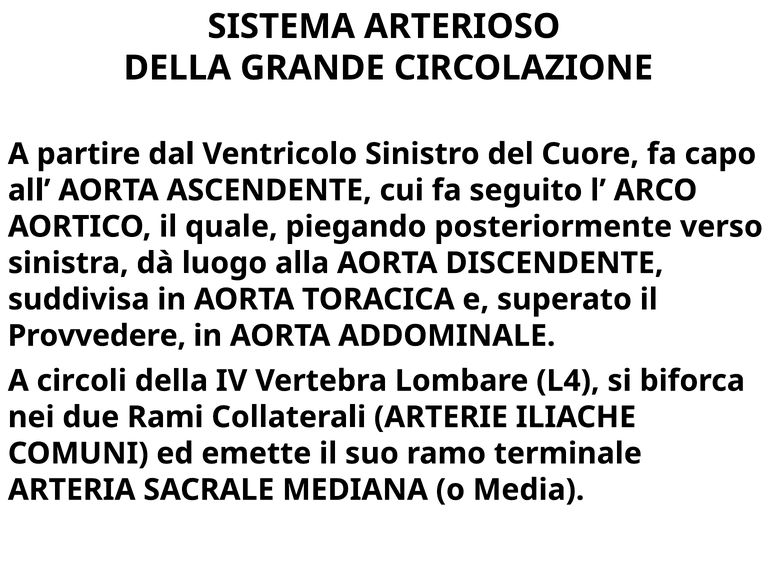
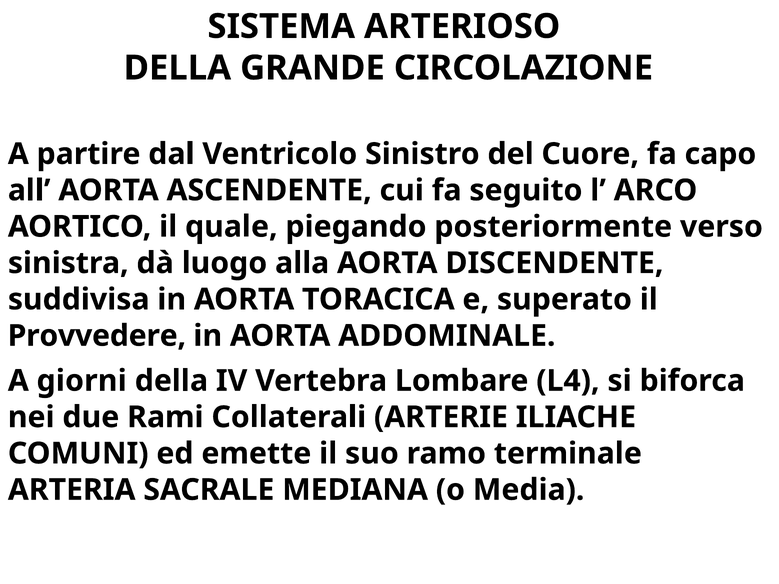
circoli: circoli -> giorni (82, 381)
